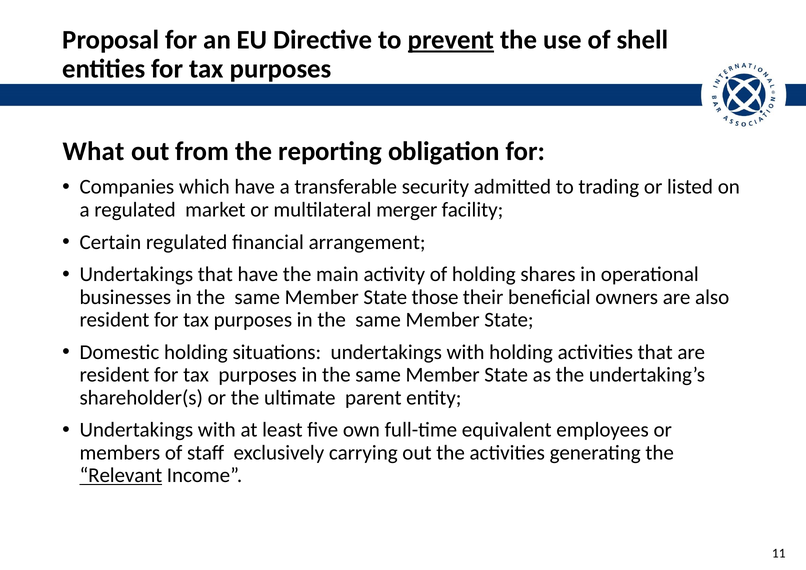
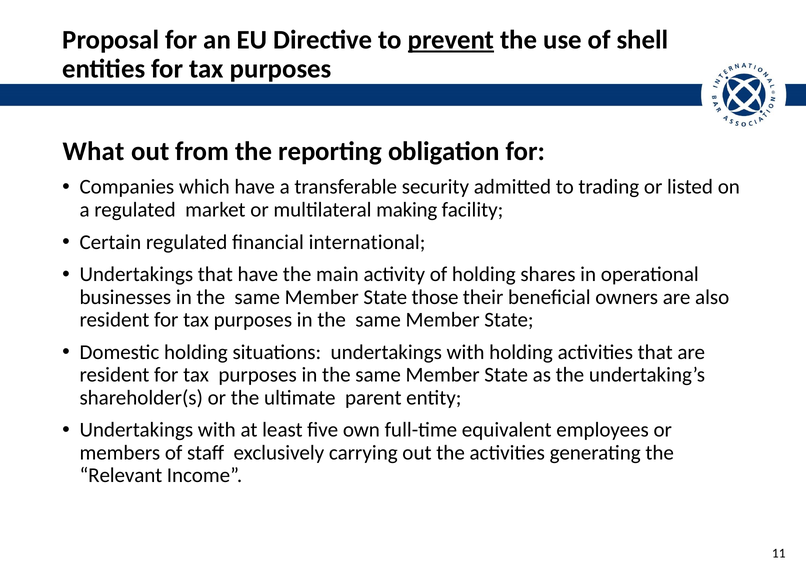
merger: merger -> making (407, 210)
arrangement: arrangement -> international (367, 242)
Relevant underline: present -> none (121, 475)
